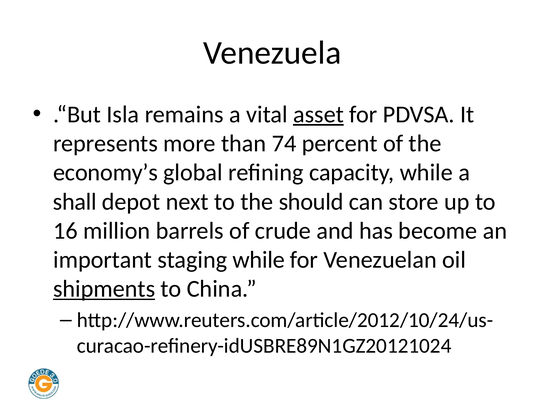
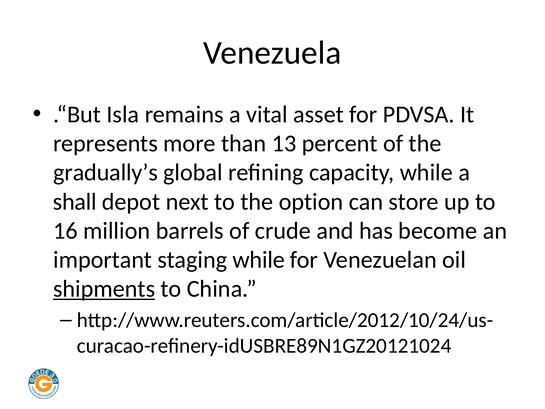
asset underline: present -> none (318, 114)
74: 74 -> 13 (284, 143)
economy’s: economy’s -> gradually’s (105, 172)
should: should -> option (311, 202)
